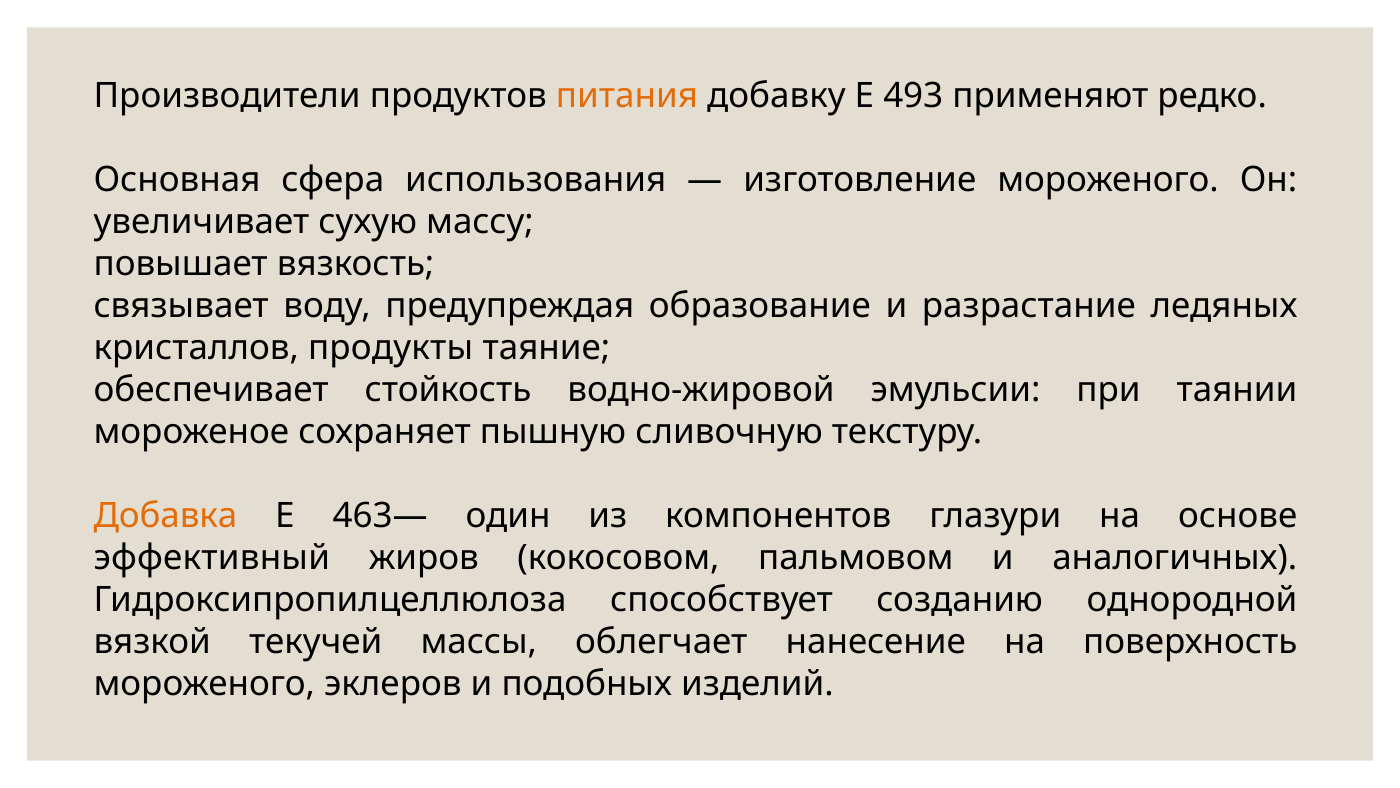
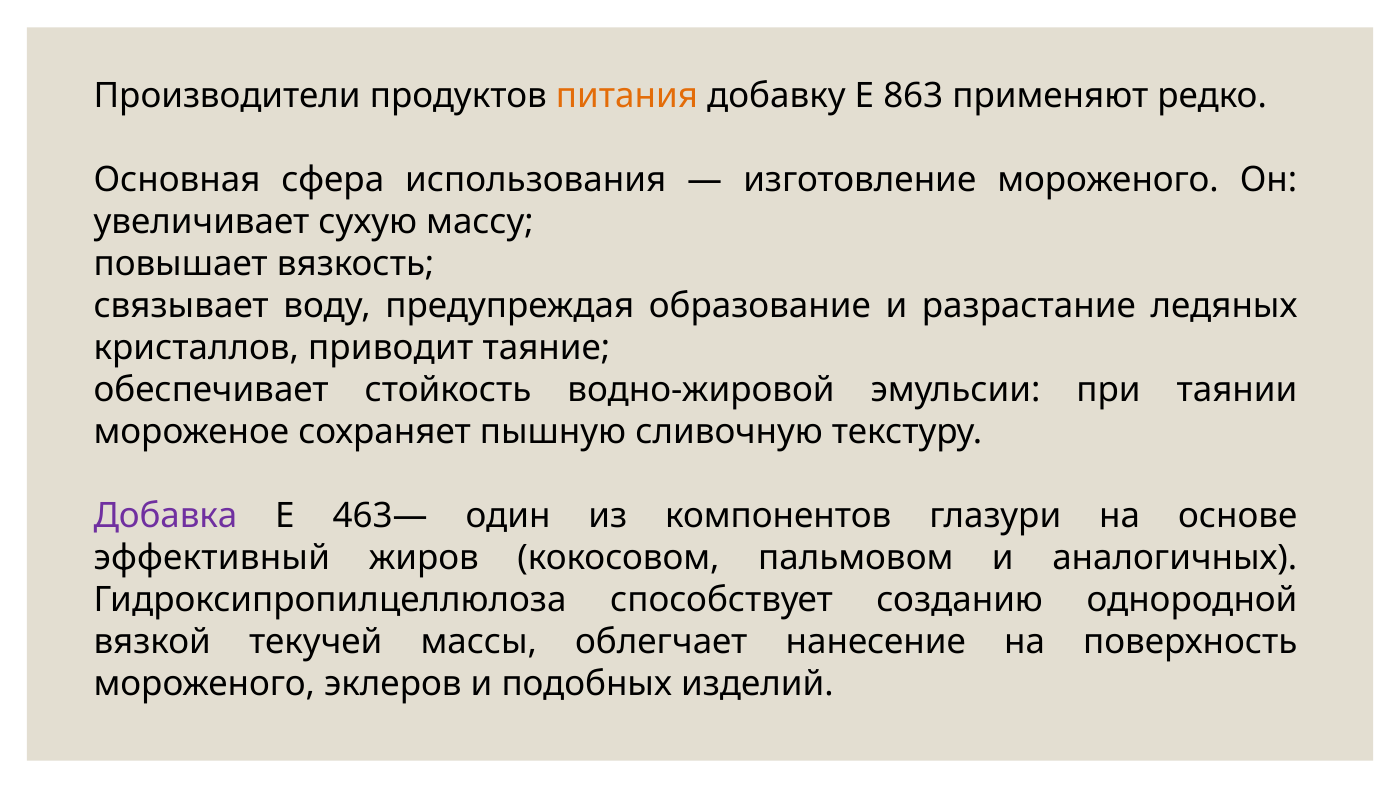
493: 493 -> 863 (913, 95)
продукты: продукты -> приводит (391, 347)
Добавка colour: orange -> purple (165, 515)
